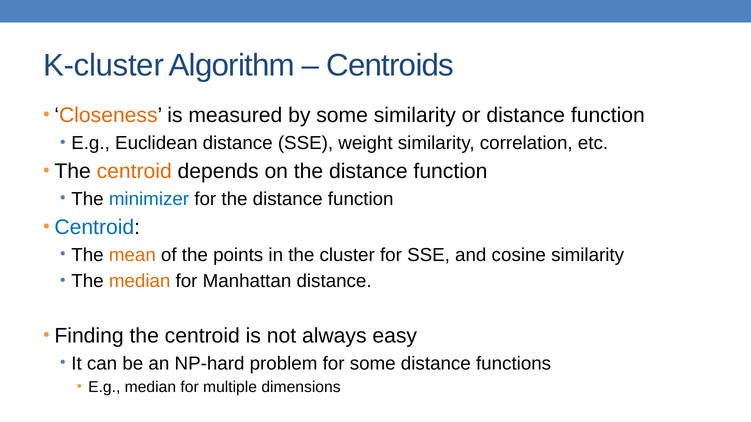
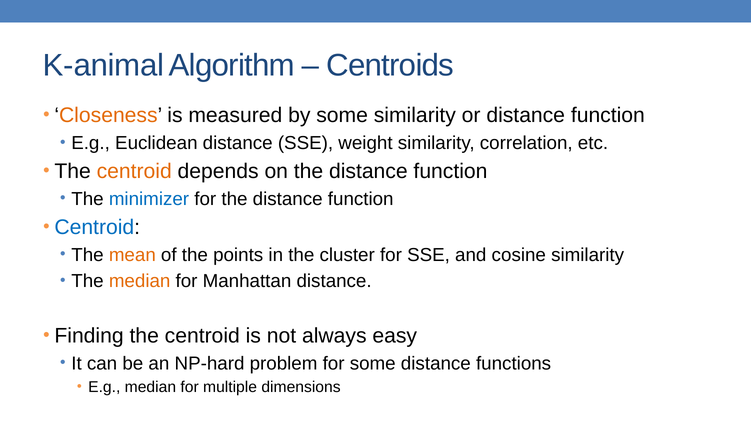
K-cluster: K-cluster -> K-animal (104, 66)
